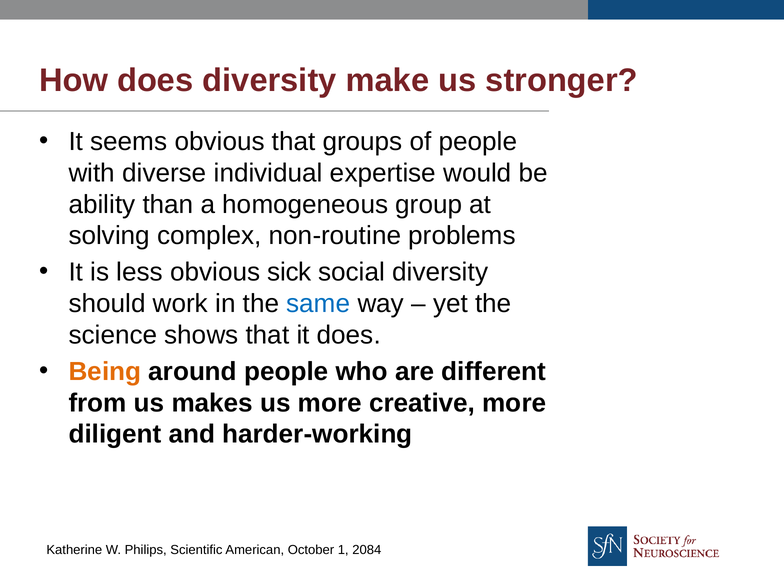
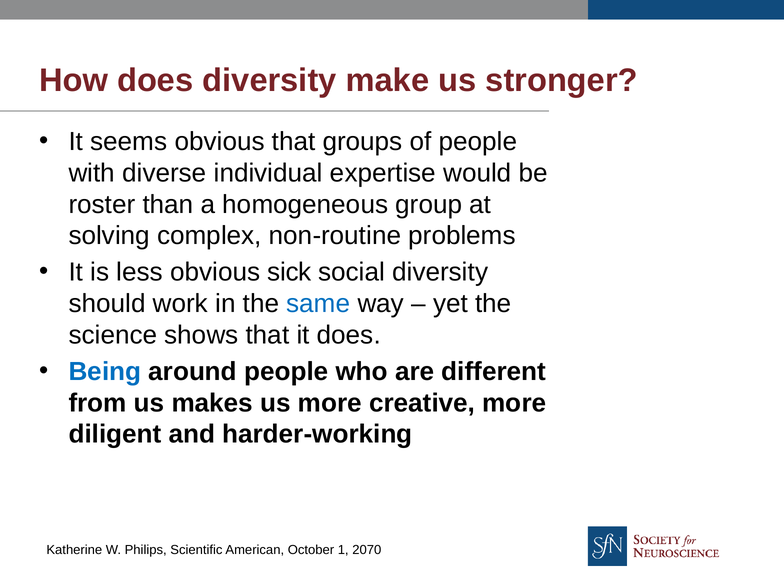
ability: ability -> roster (102, 204)
Being colour: orange -> blue (105, 372)
2084: 2084 -> 2070 (367, 550)
